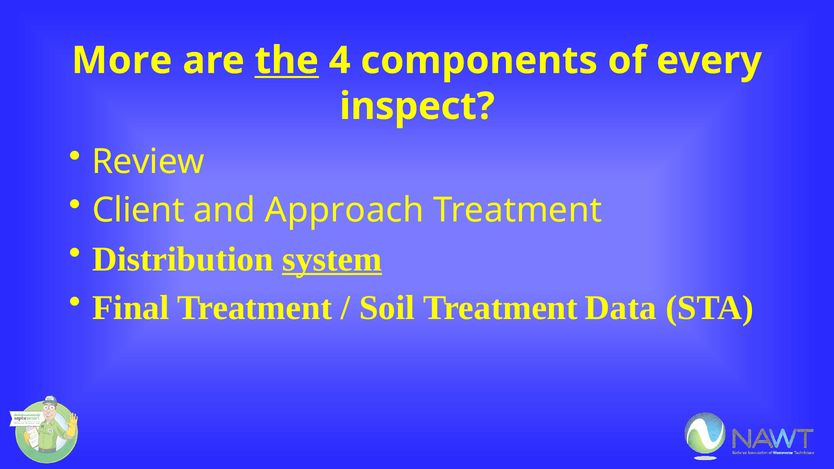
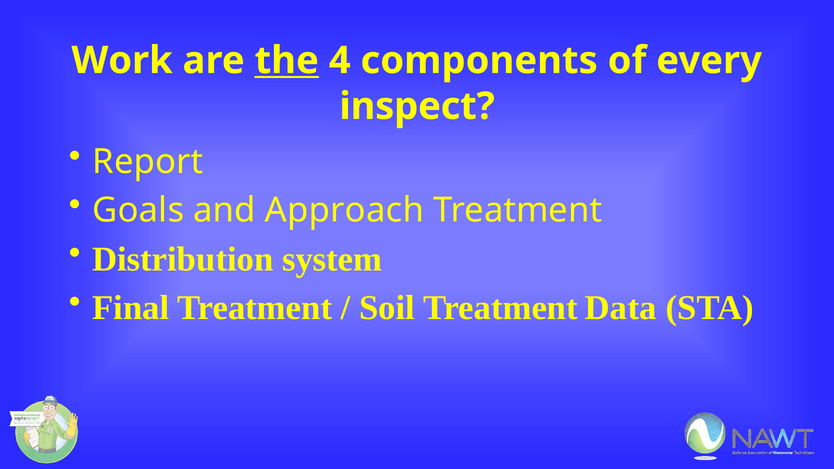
More: More -> Work (122, 61)
Review: Review -> Report (148, 162)
Client: Client -> Goals (138, 211)
system underline: present -> none (332, 259)
